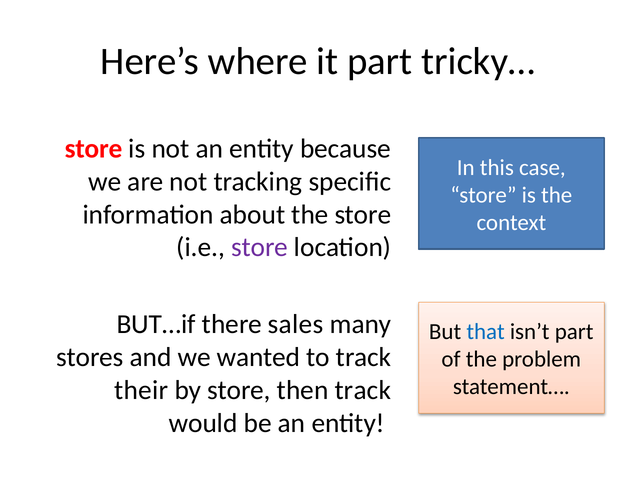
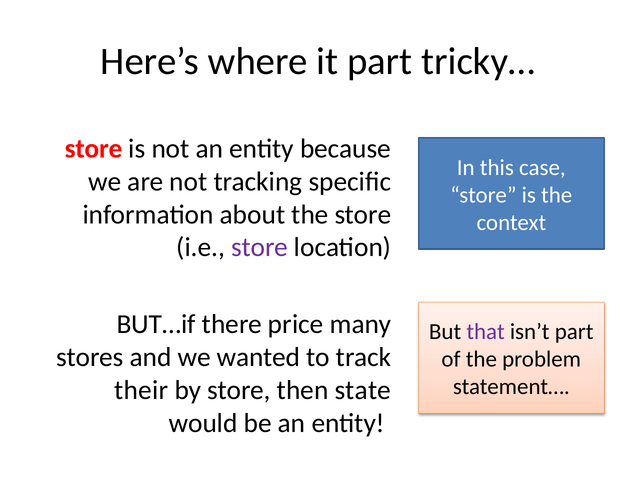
sales: sales -> price (296, 324)
that colour: blue -> purple (486, 332)
then track: track -> state (363, 390)
